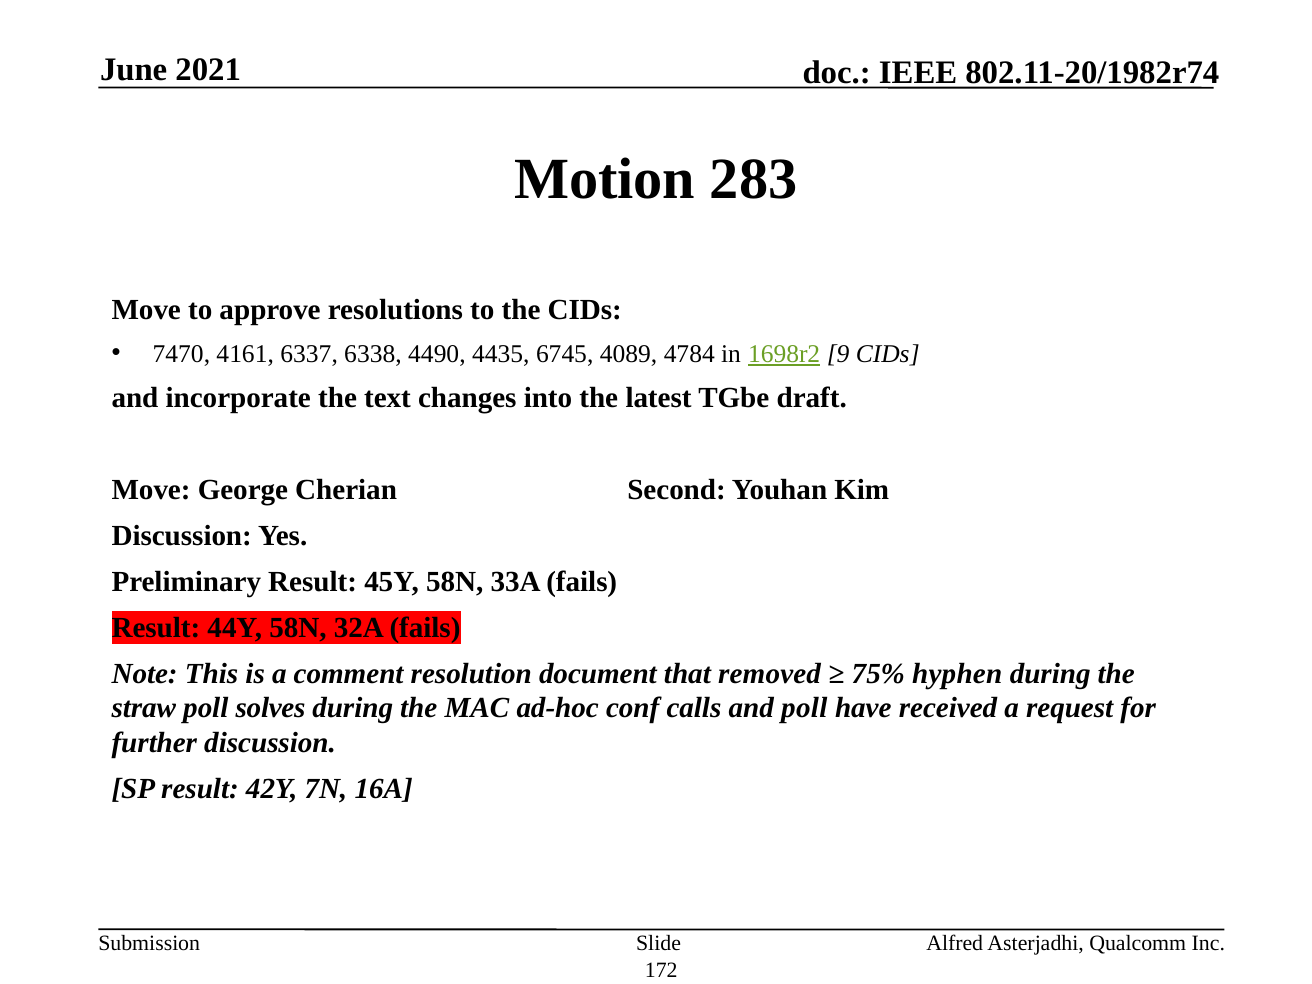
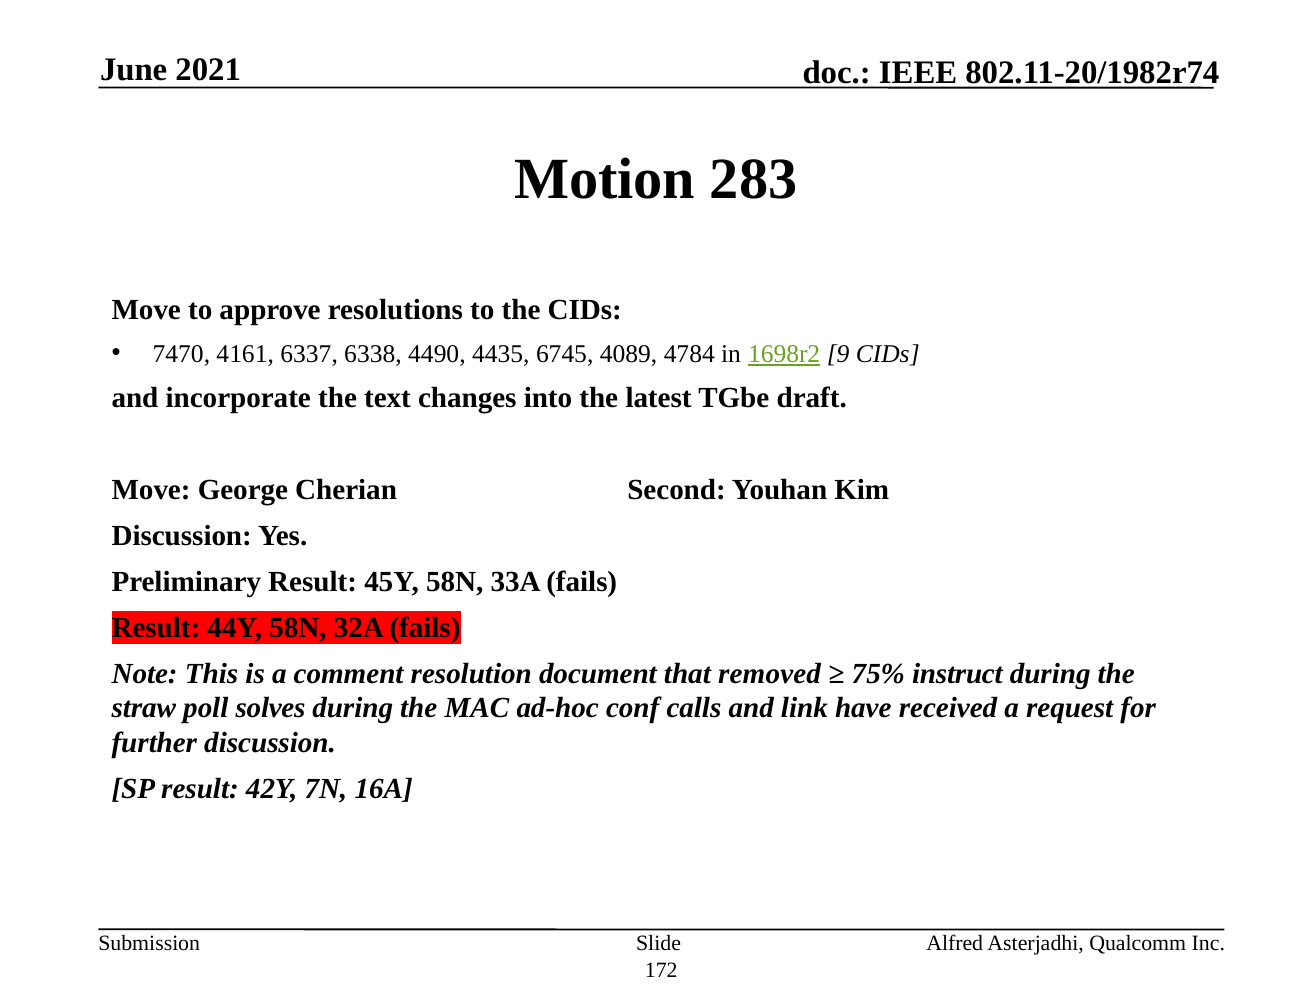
hyphen: hyphen -> instruct (957, 673)
and poll: poll -> link (804, 708)
